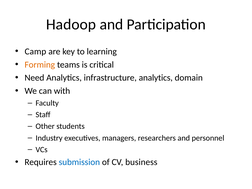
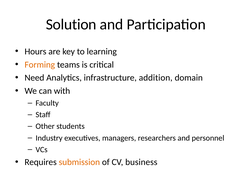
Hadoop: Hadoop -> Solution (71, 24)
Camp: Camp -> Hours (35, 51)
infrastructure analytics: analytics -> addition (156, 78)
submission colour: blue -> orange (79, 162)
